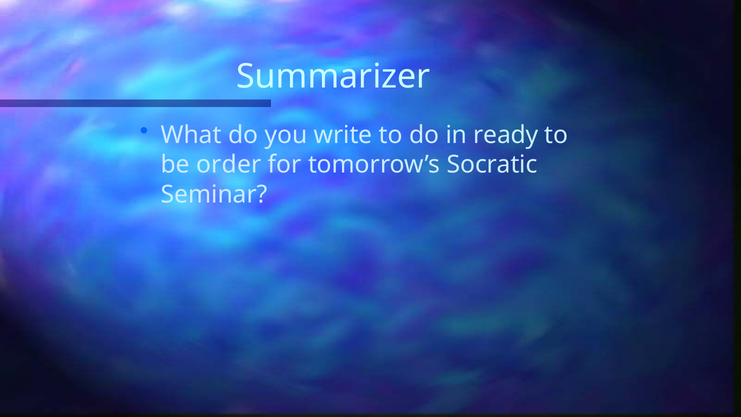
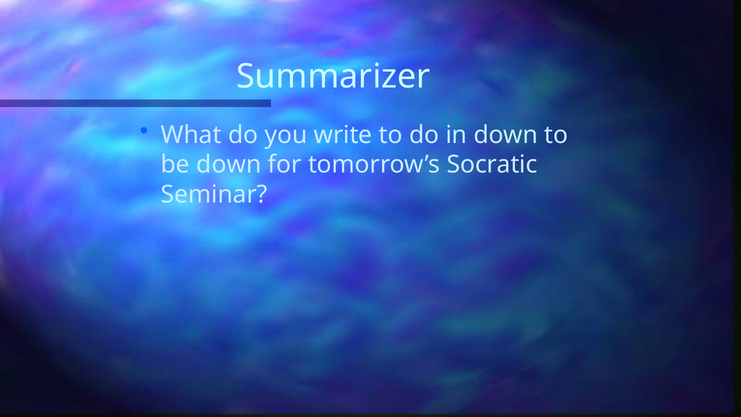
in ready: ready -> down (506, 135)
be order: order -> down (229, 165)
